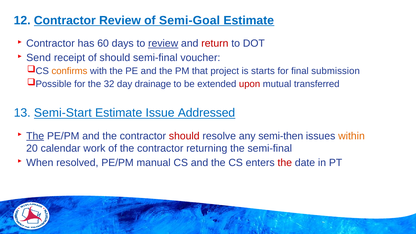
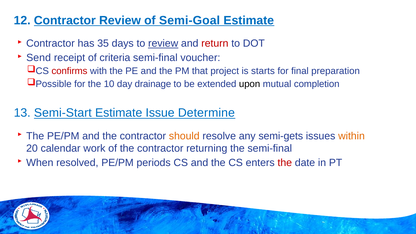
60: 60 -> 35 (103, 44)
of should: should -> criteria (115, 58)
confirms colour: orange -> red (69, 71)
submission: submission -> preparation (336, 71)
32: 32 -> 10 (109, 84)
upon colour: red -> black (250, 84)
transferred: transferred -> completion (317, 84)
Addressed: Addressed -> Determine (206, 113)
The underline: present -> none (35, 136)
should colour: red -> orange (184, 136)
semi-then: semi-then -> semi-gets (281, 136)
manual: manual -> periods (154, 163)
